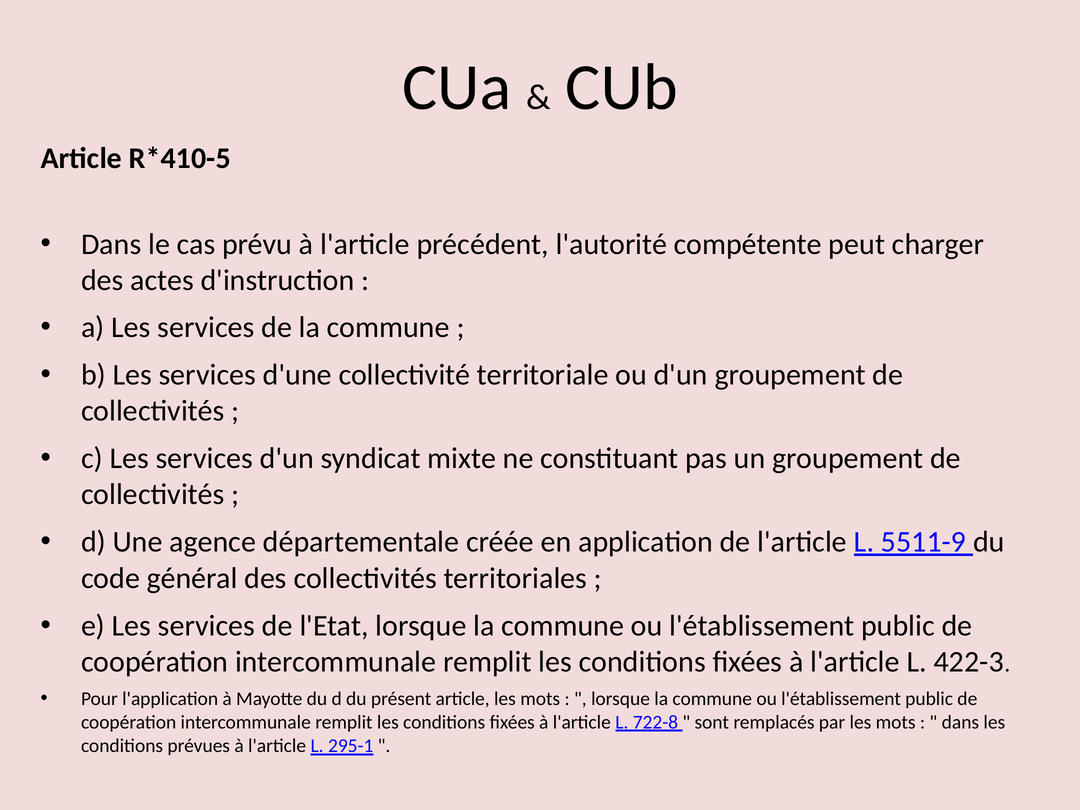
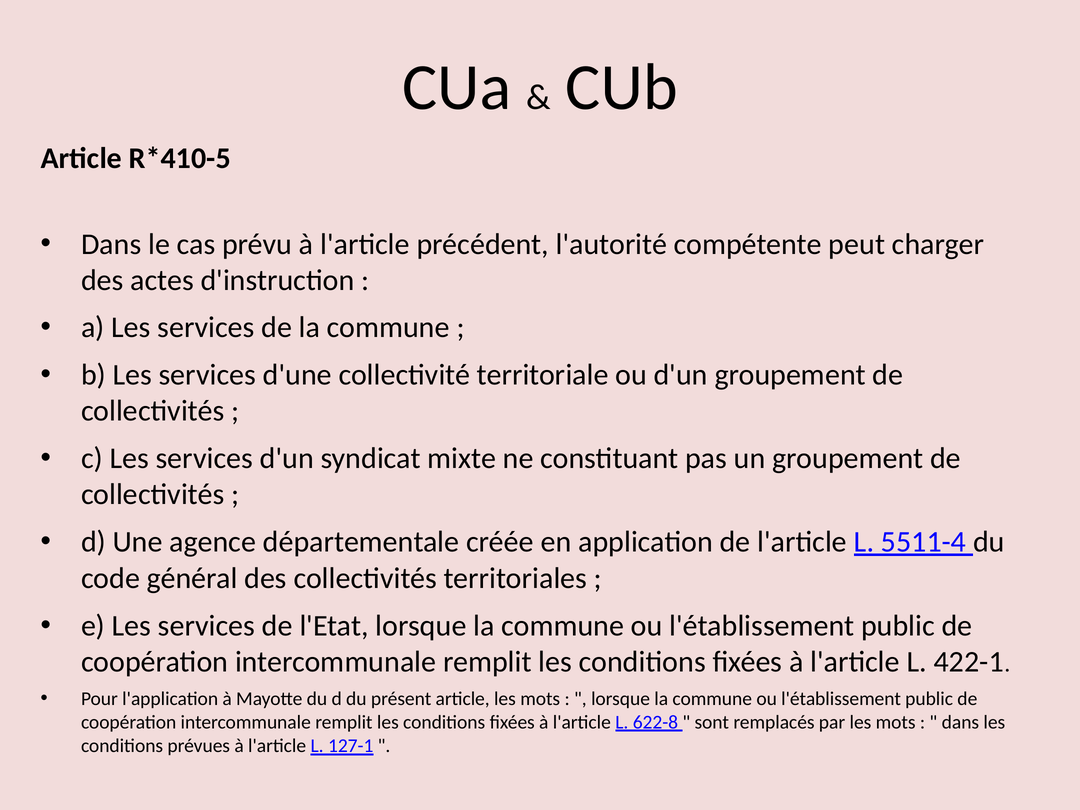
5511-9: 5511-9 -> 5511-4 (924, 542)
422-3: 422-3 -> 422-1 (969, 662)
722-8: 722-8 -> 622-8 (655, 722)
295-1: 295-1 -> 127-1 (351, 746)
